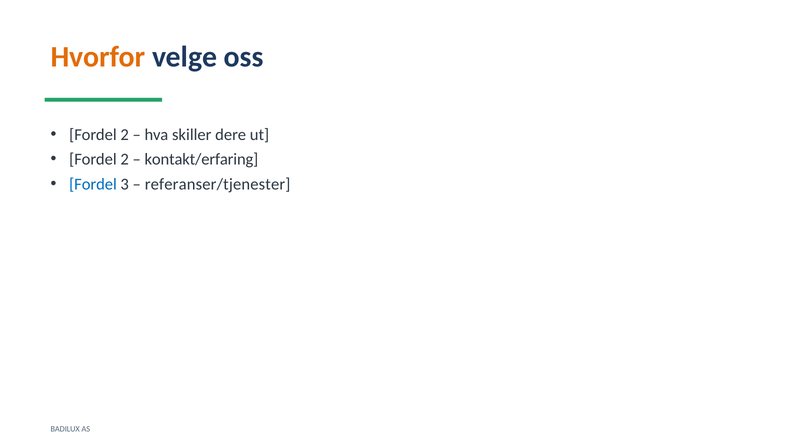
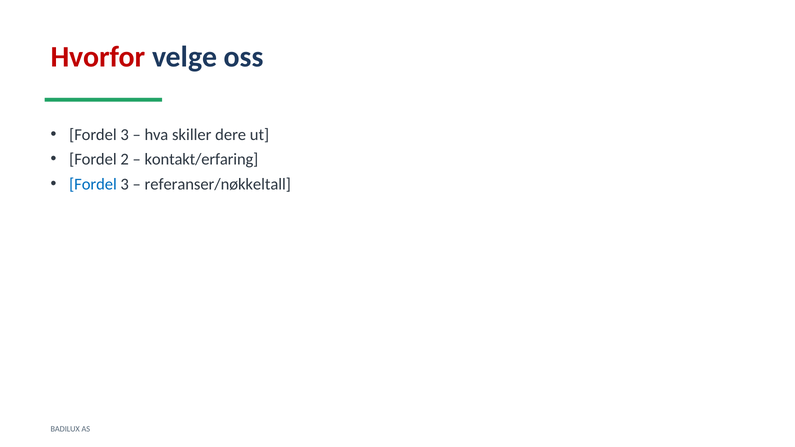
Hvorfor colour: orange -> red (98, 57)
2: 2 -> 3 (125, 135)
referanser/tjenester: referanser/tjenester -> referanser/nøkkeltall (218, 184)
